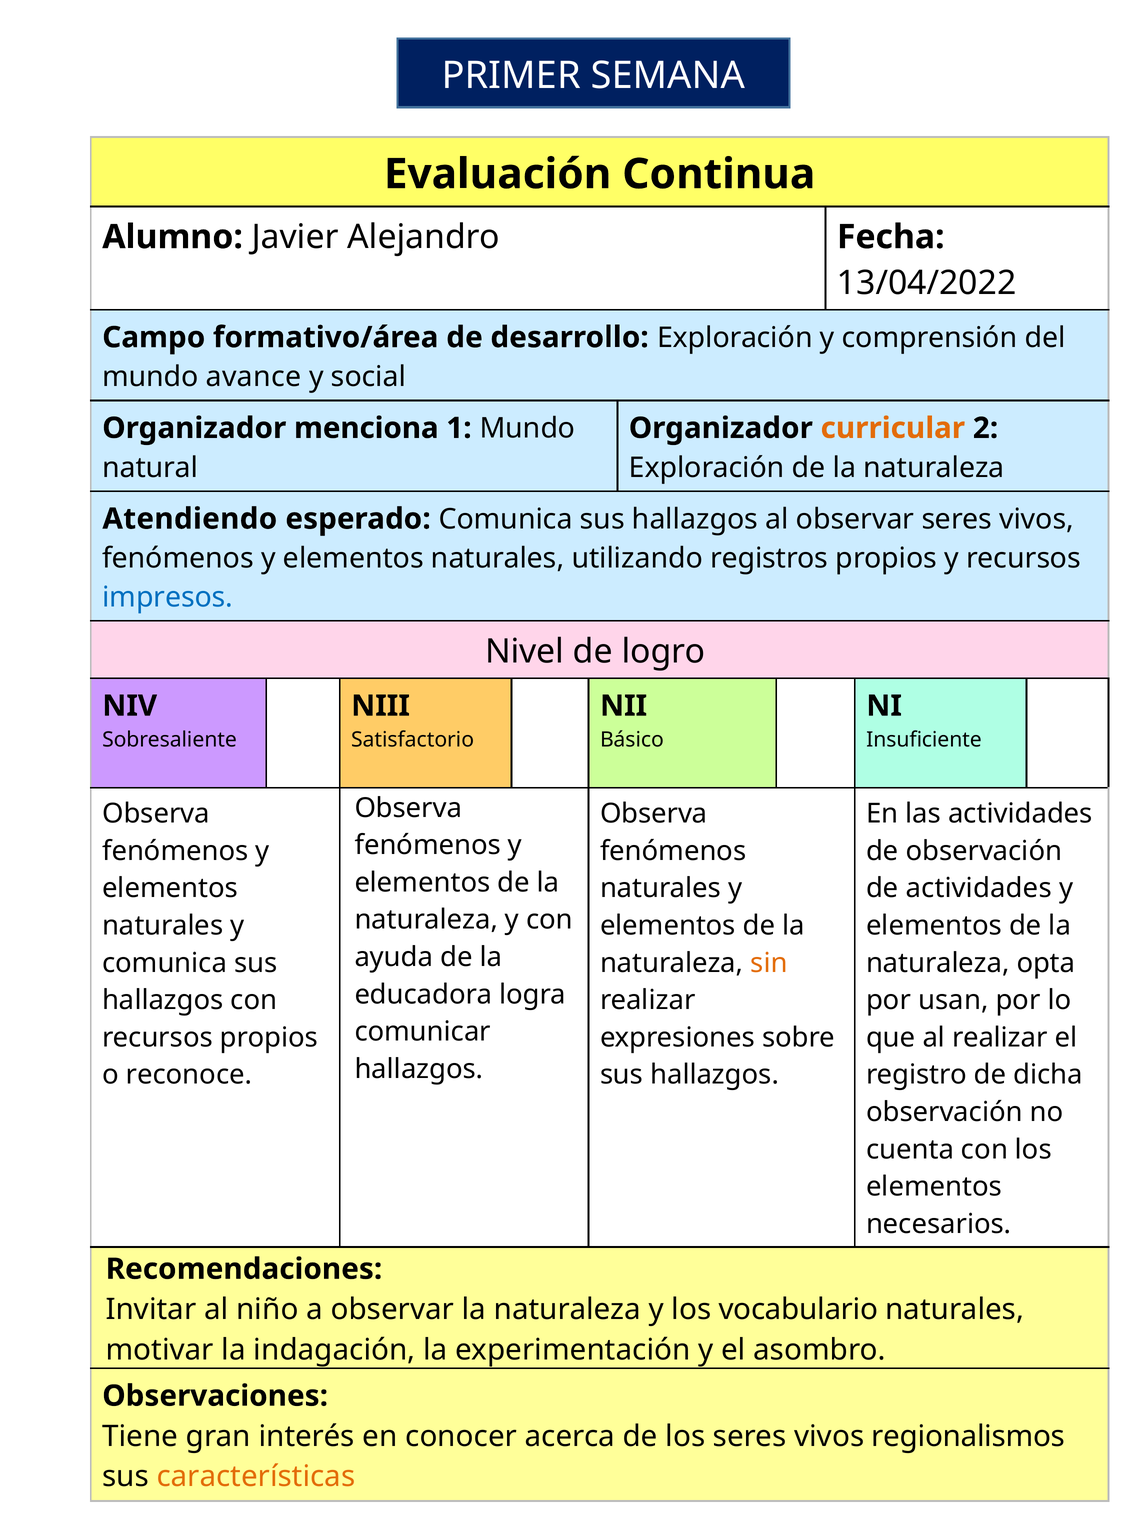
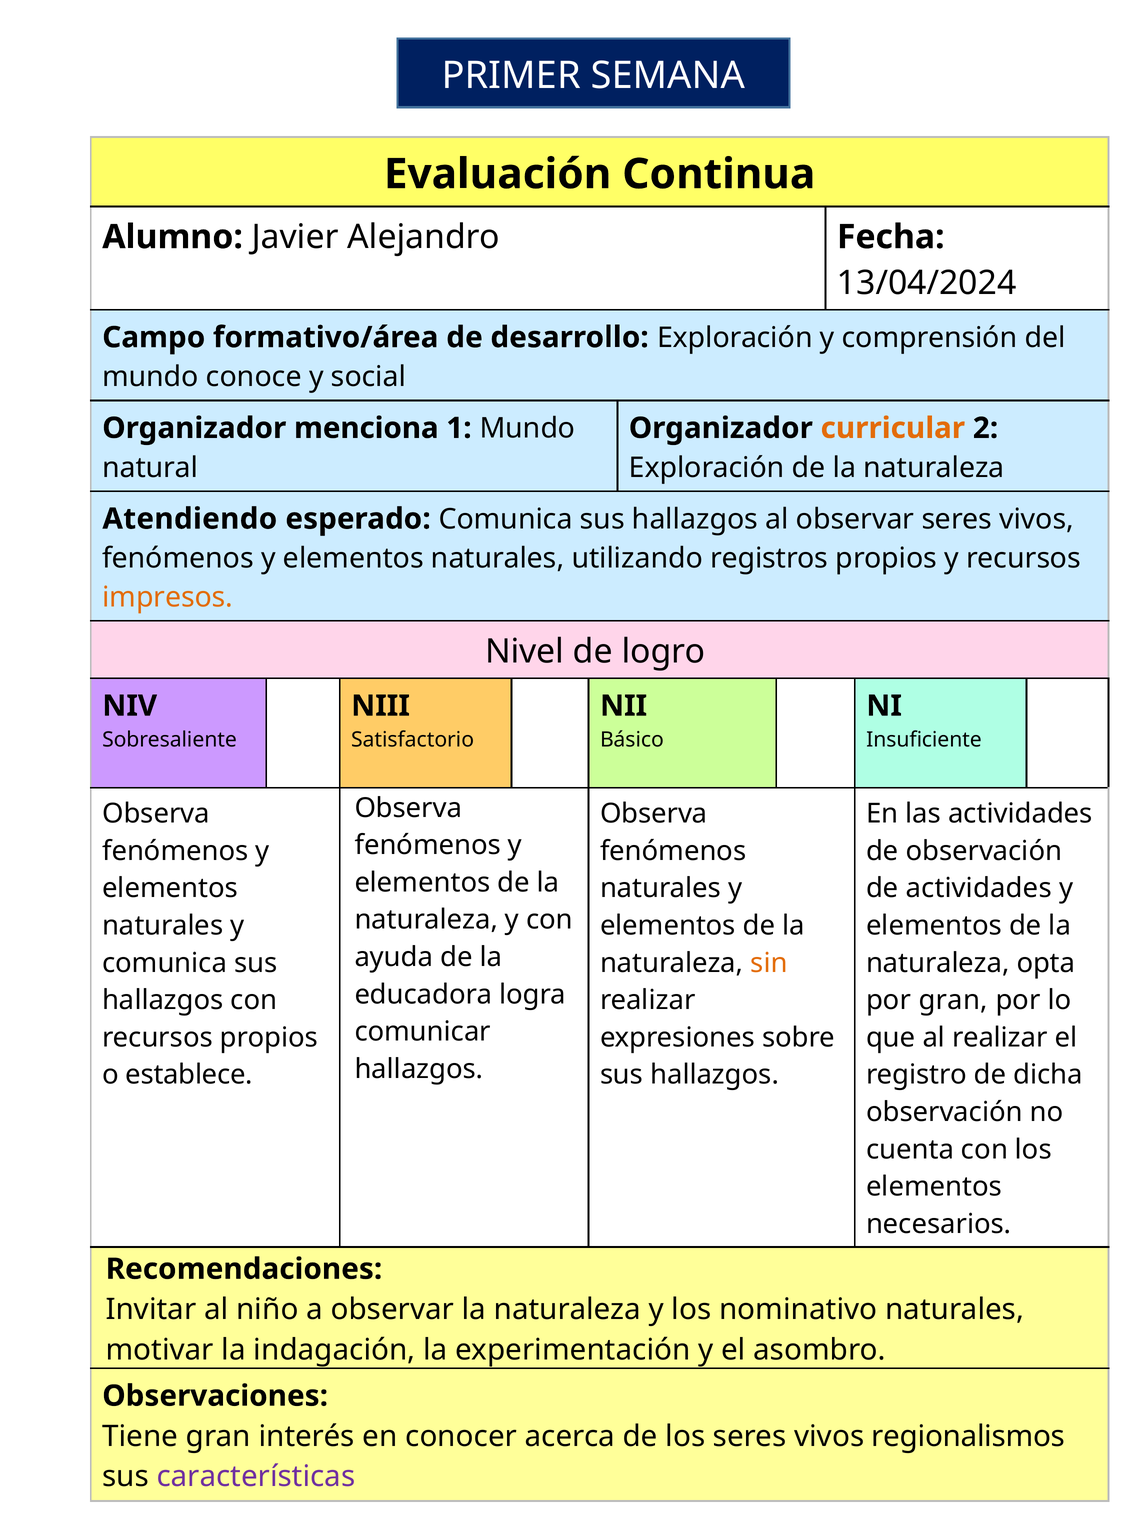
13/04/2022: 13/04/2022 -> 13/04/2024 (927, 283)
avance: avance -> conoce (254, 377)
impresos colour: blue -> orange (168, 597)
por usan: usan -> gran (953, 1000)
reconoce: reconoce -> establece (189, 1075)
vocabulario: vocabulario -> nominativo (798, 1309)
características colour: orange -> purple (256, 1477)
